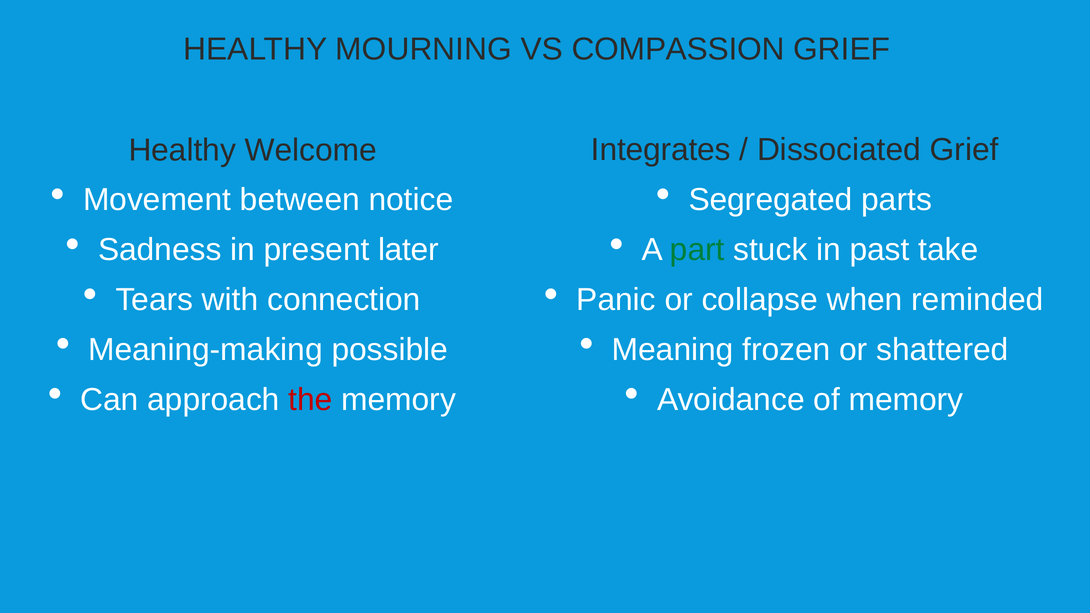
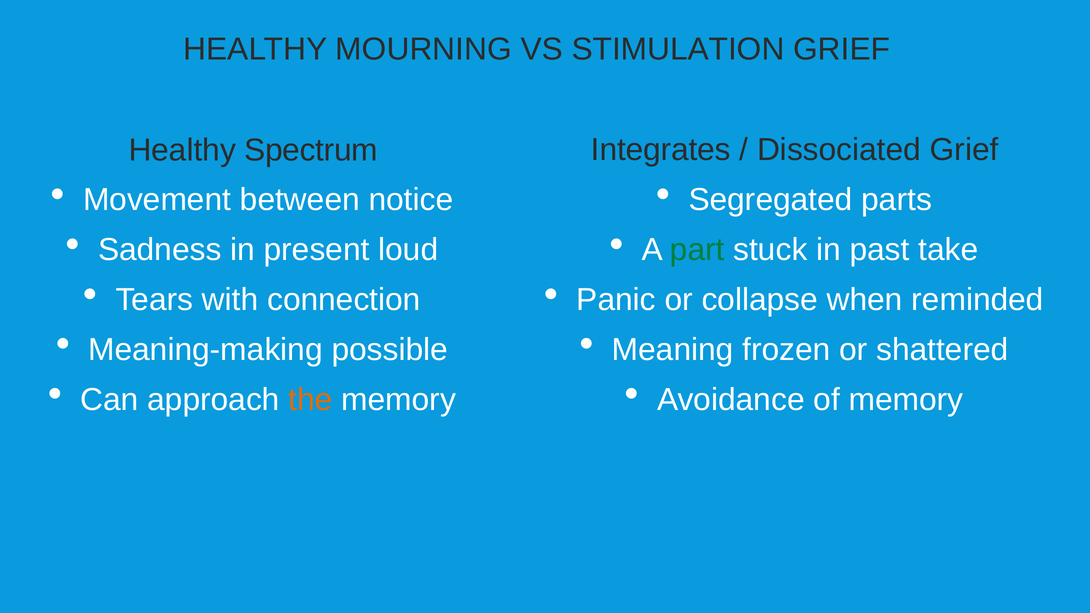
COMPASSION: COMPASSION -> STIMULATION (678, 49)
Welcome: Welcome -> Spectrum (311, 150)
later: later -> loud (408, 250)
the colour: red -> orange (310, 400)
